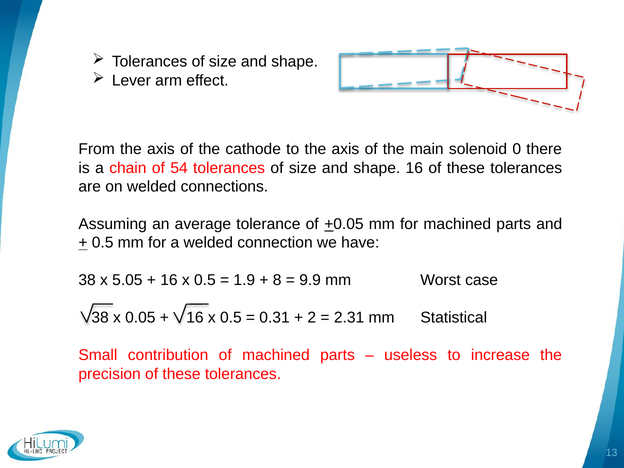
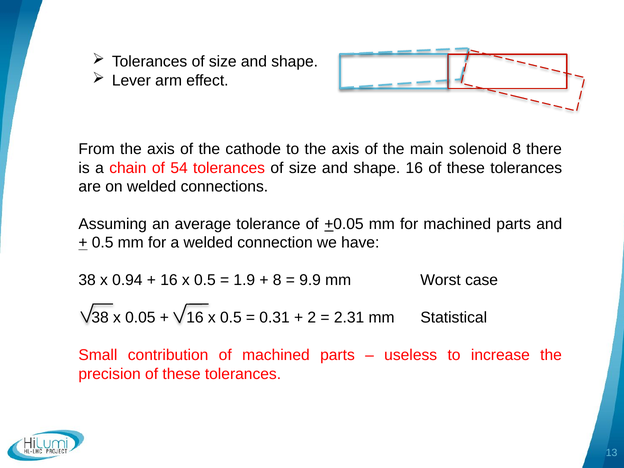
solenoid 0: 0 -> 8 (517, 149)
5.05: 5.05 -> 0.94 (127, 280)
